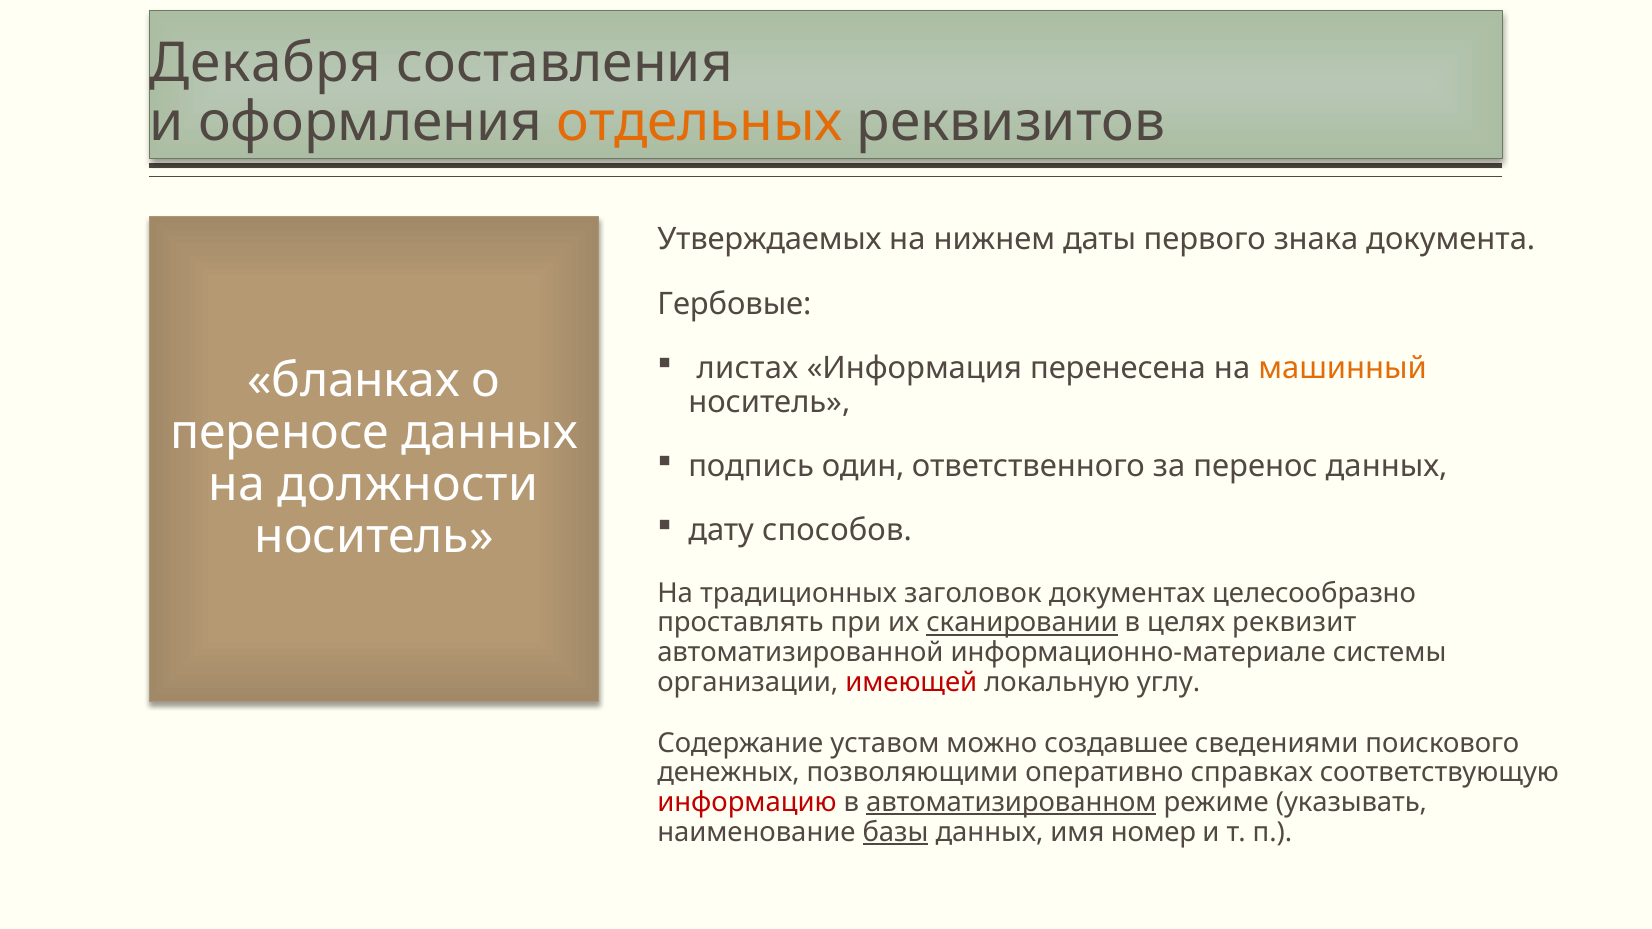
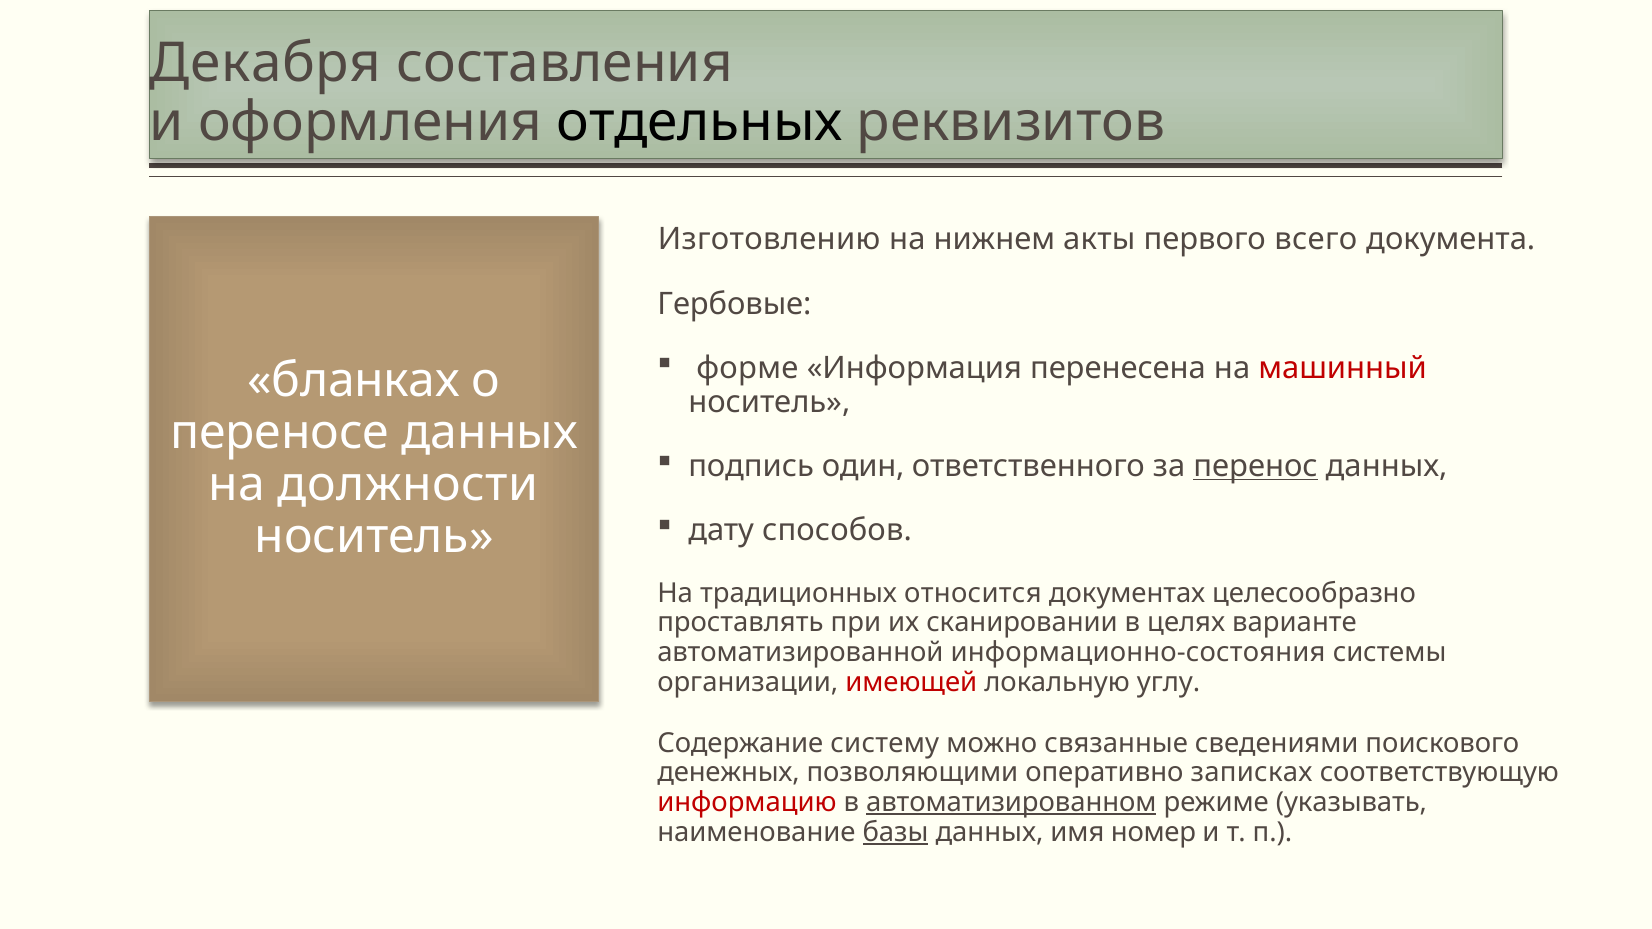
отдельных colour: orange -> black (700, 123)
Утверждаемых: Утверждаемых -> Изготовлению (769, 240)
даты: даты -> акты (1099, 240)
знака: знака -> всего (1316, 240)
листах: листах -> форме (747, 368)
машинный colour: orange -> red (1343, 368)
перенос underline: none -> present (1256, 466)
заголовок: заголовок -> относится (973, 593)
сканировании underline: present -> none (1022, 623)
реквизит: реквизит -> варианте (1294, 623)
информационно-материале: информационно-материале -> информационно-состояния (1138, 653)
уставом: уставом -> систему (885, 743)
создавшее: создавшее -> связанные (1116, 743)
справках: справках -> записках (1252, 773)
